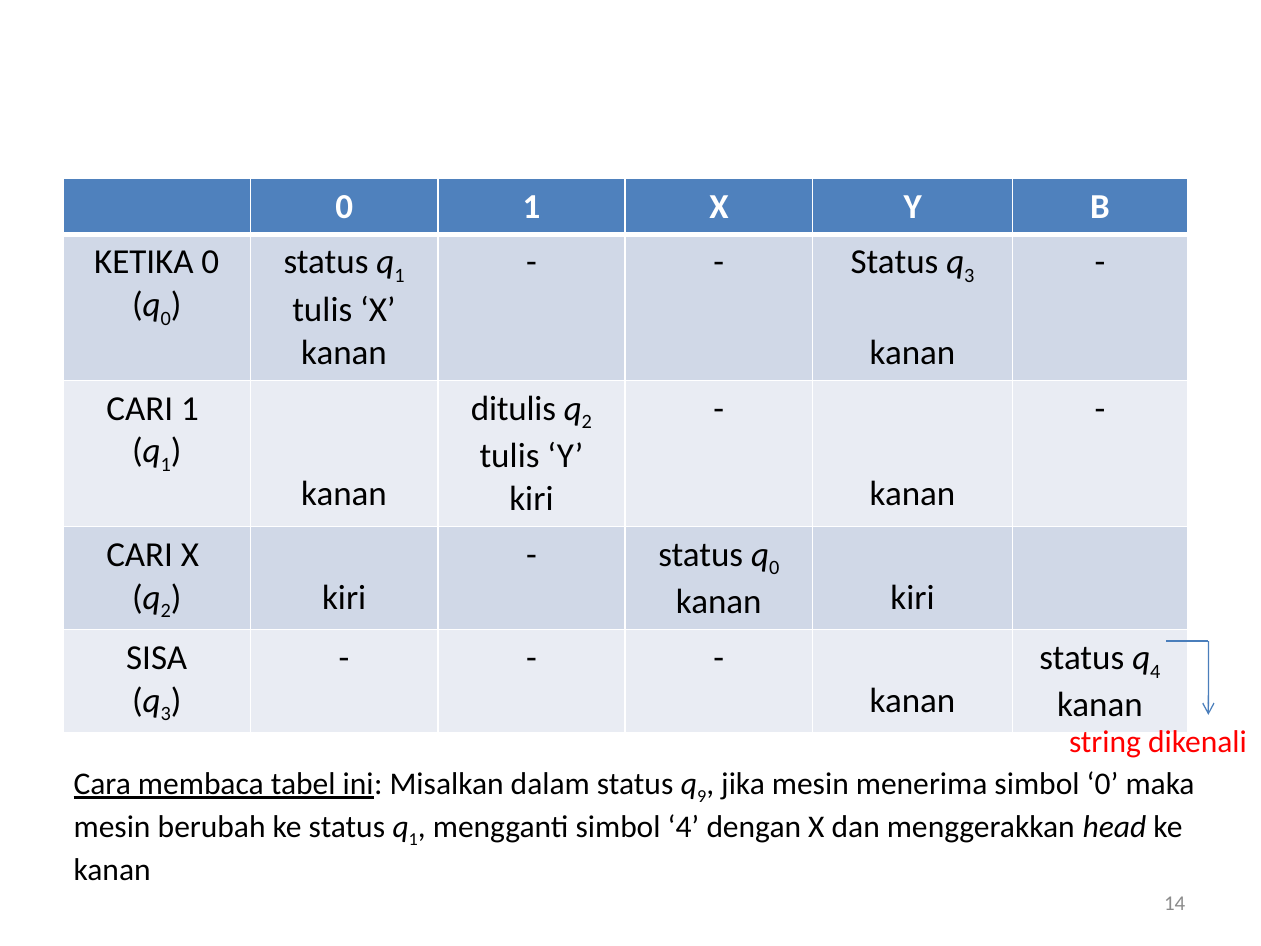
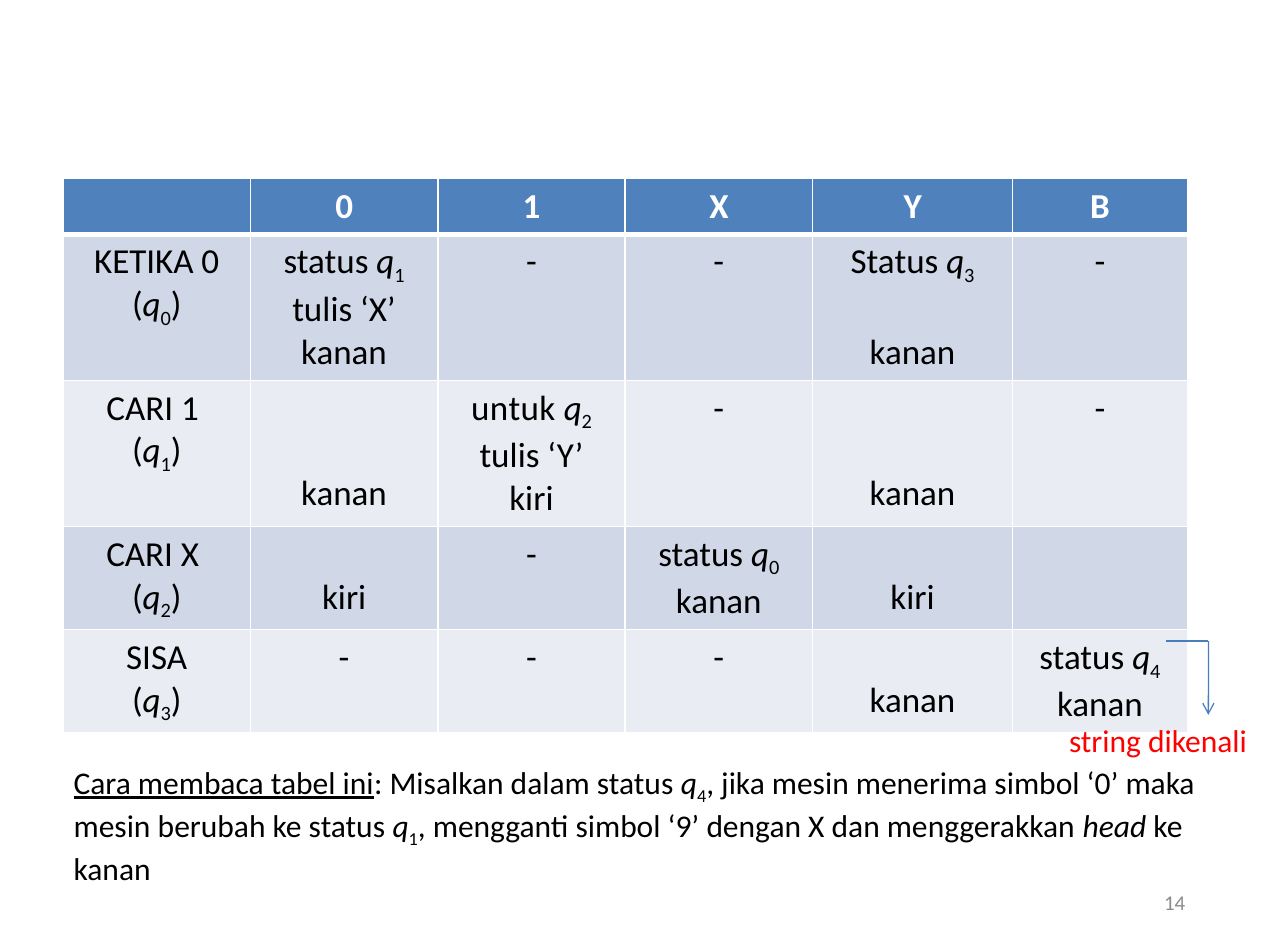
ditulis: ditulis -> untuk (513, 408)
9: 9 -> 4 (702, 796)
simbol 4: 4 -> 9 (684, 827)
